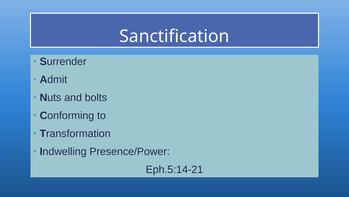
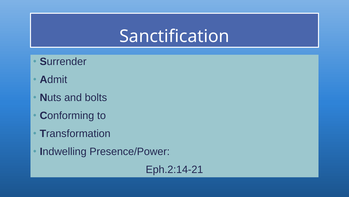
Eph.5:14-21: Eph.5:14-21 -> Eph.2:14-21 (174, 169)
